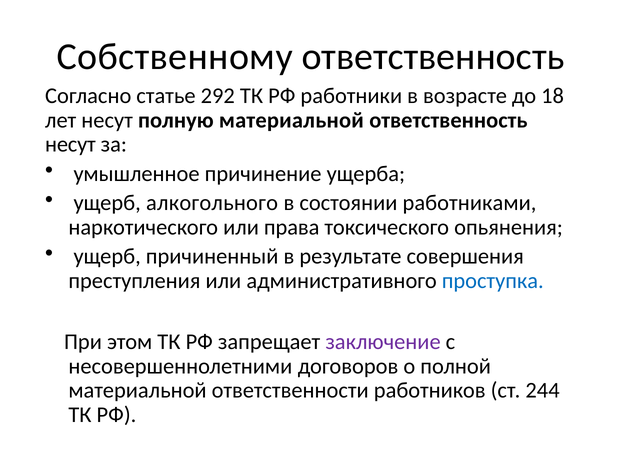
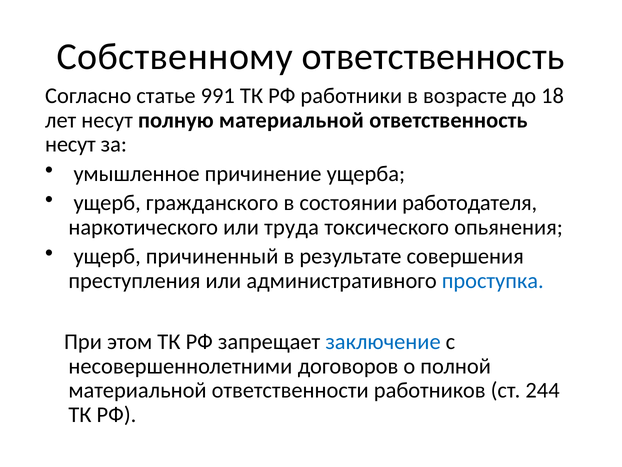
292: 292 -> 991 (218, 96)
алкогольного: алкогольного -> гражданского (212, 203)
работниками: работниками -> работодателя (470, 203)
права: права -> труда (292, 227)
заключение colour: purple -> blue (383, 342)
